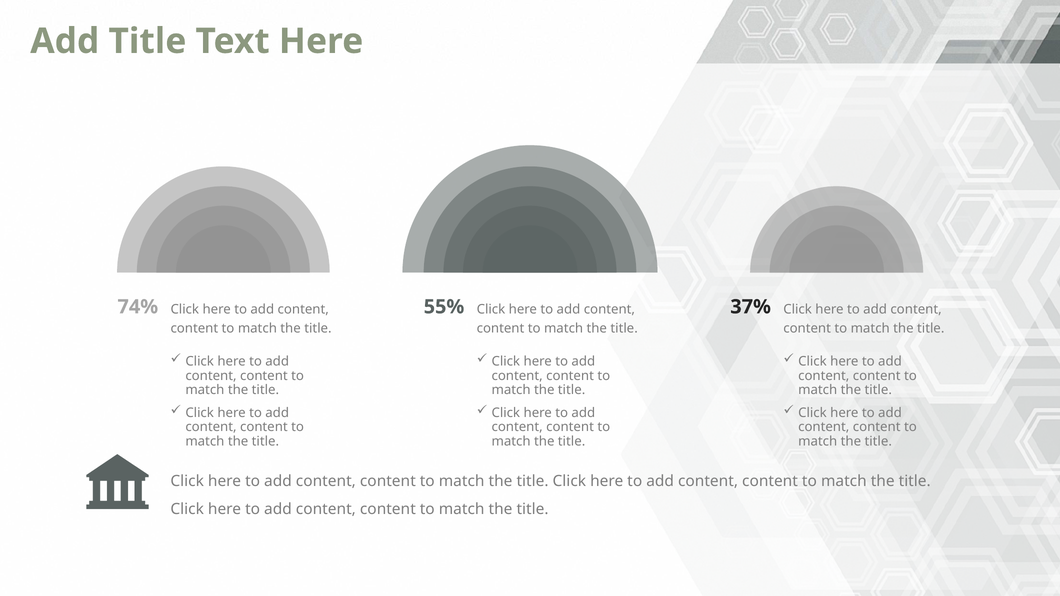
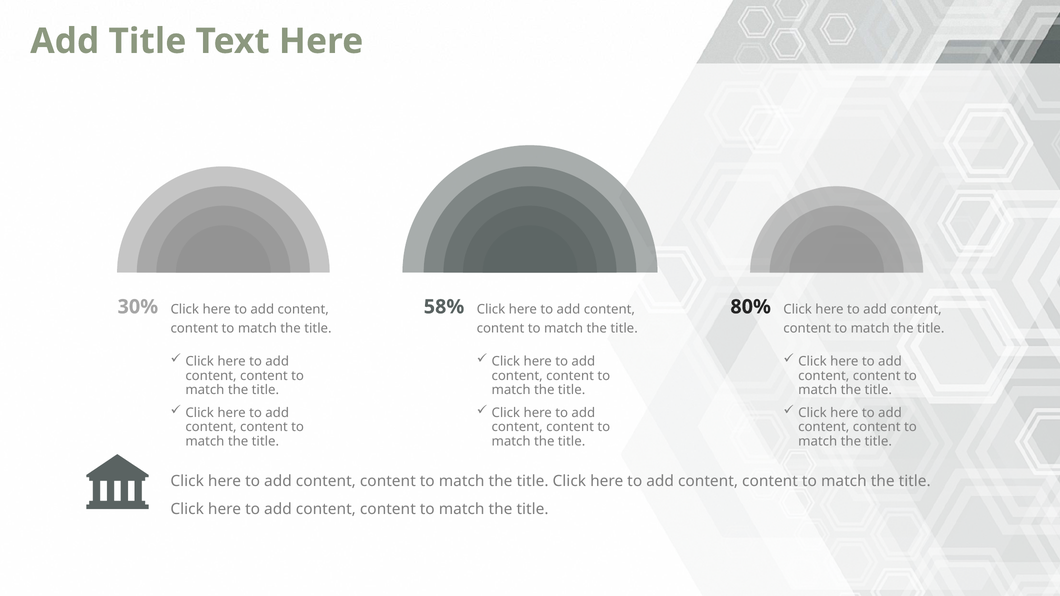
74%: 74% -> 30% (138, 307)
55%: 55% -> 58% (444, 307)
37%: 37% -> 80% (751, 307)
